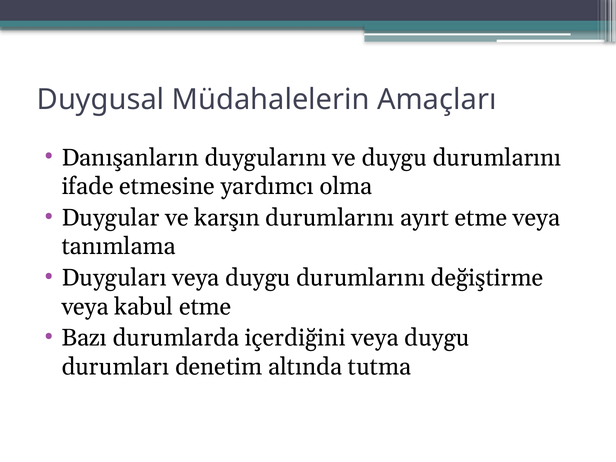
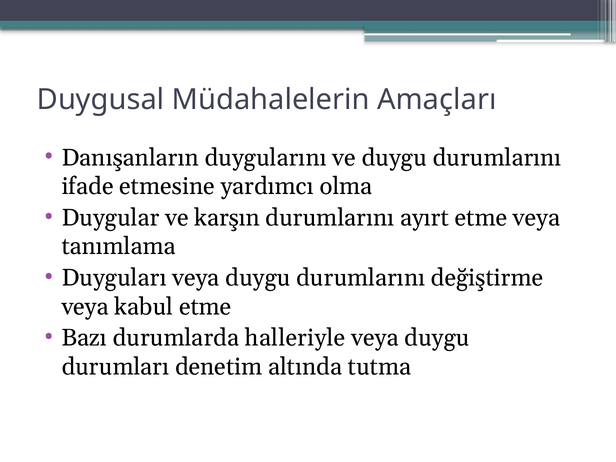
içerdiğini: içerdiğini -> halleriyle (295, 338)
